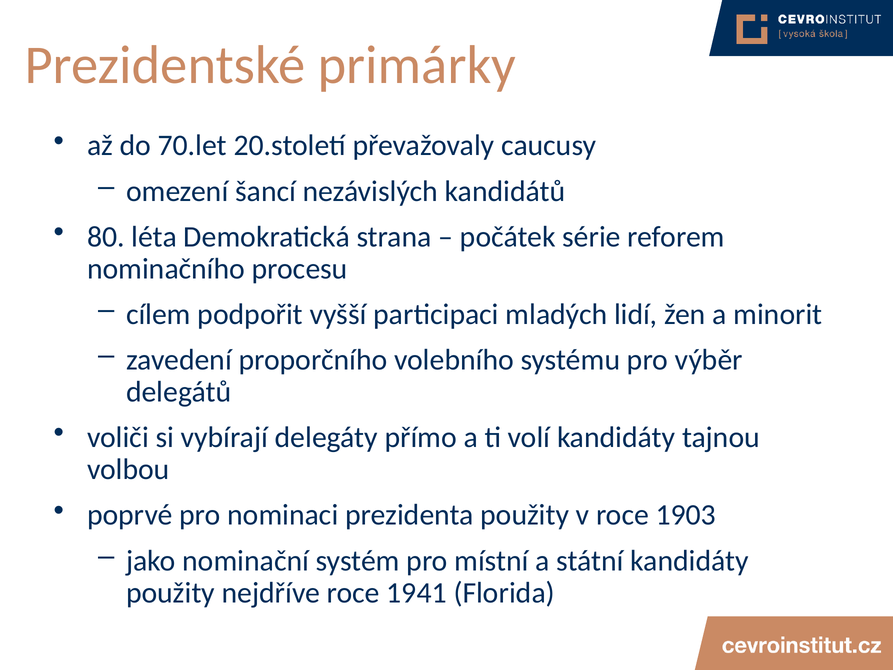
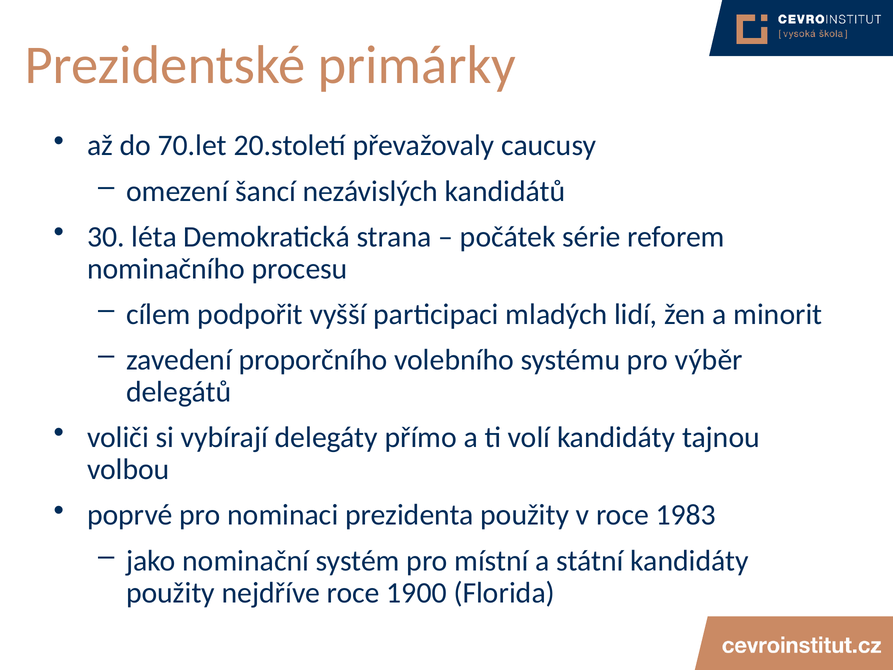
80: 80 -> 30 (106, 237)
1903: 1903 -> 1983 (686, 515)
1941: 1941 -> 1900 (417, 593)
